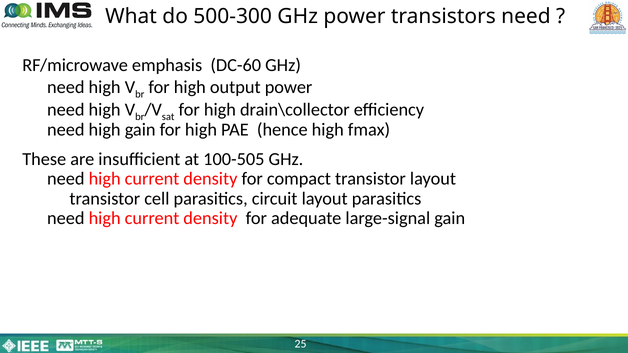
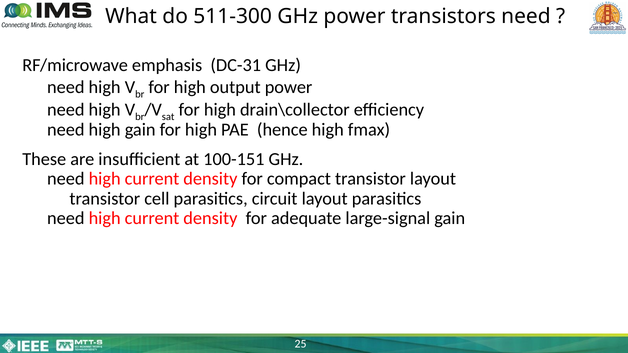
500-300: 500-300 -> 511-300 (233, 17)
DC-60: DC-60 -> DC-31 (236, 65)
100-505: 100-505 -> 100-151 (234, 159)
